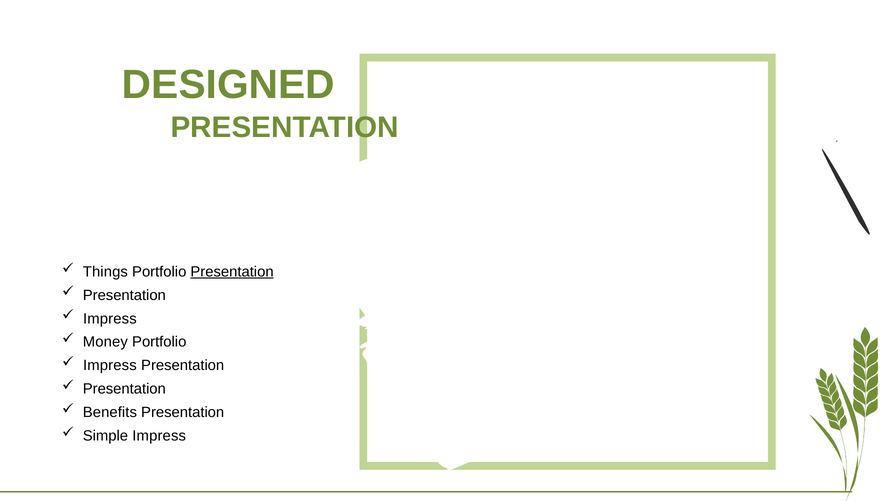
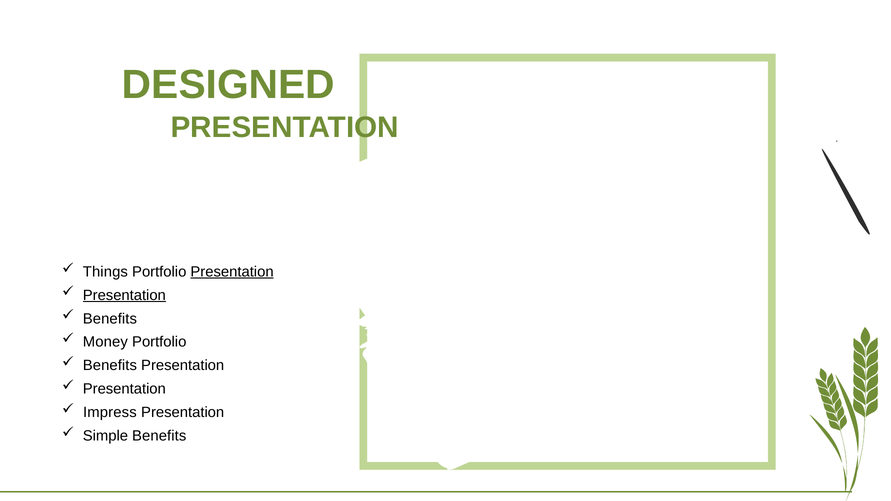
Presentation underline: none -> present (124, 295)
Impress: Impress -> Benefits (110, 319)
Impress: Impress -> Benefits (110, 366)
Benefits: Benefits -> Impress (110, 413)
Simple Impress: Impress -> Benefits (159, 436)
